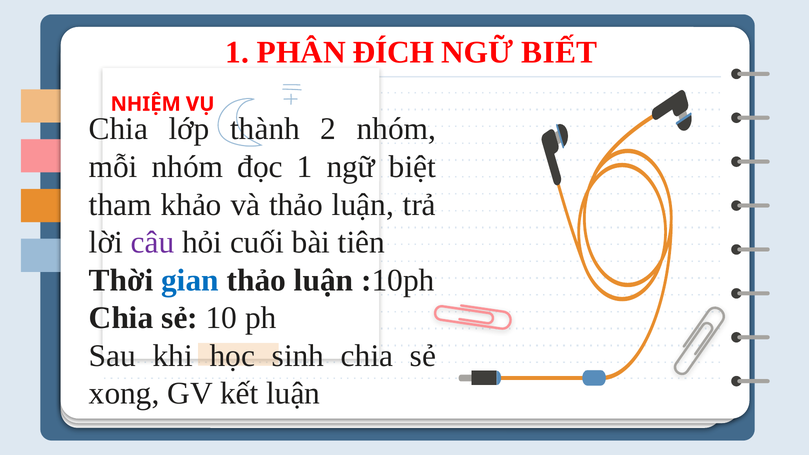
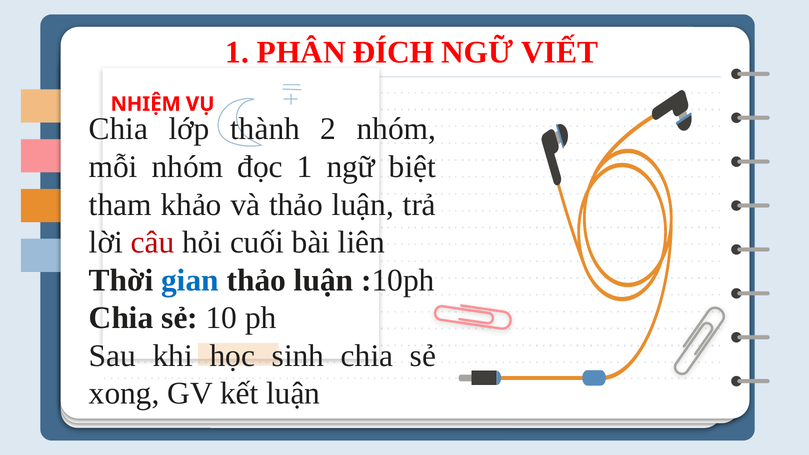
BIẾT: BIẾT -> VIẾT (560, 53)
câu colour: purple -> red (152, 242)
tiên: tiên -> liên (362, 242)
